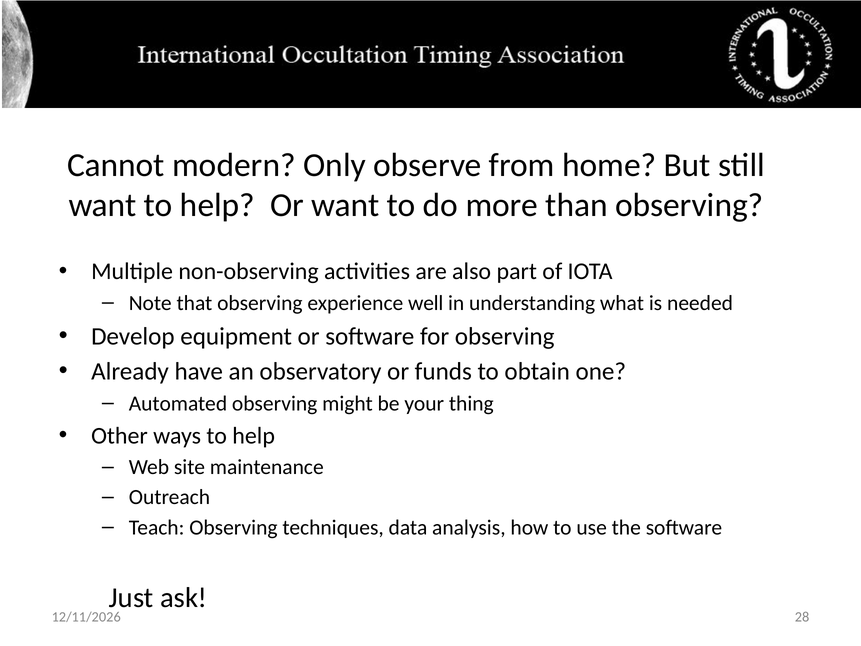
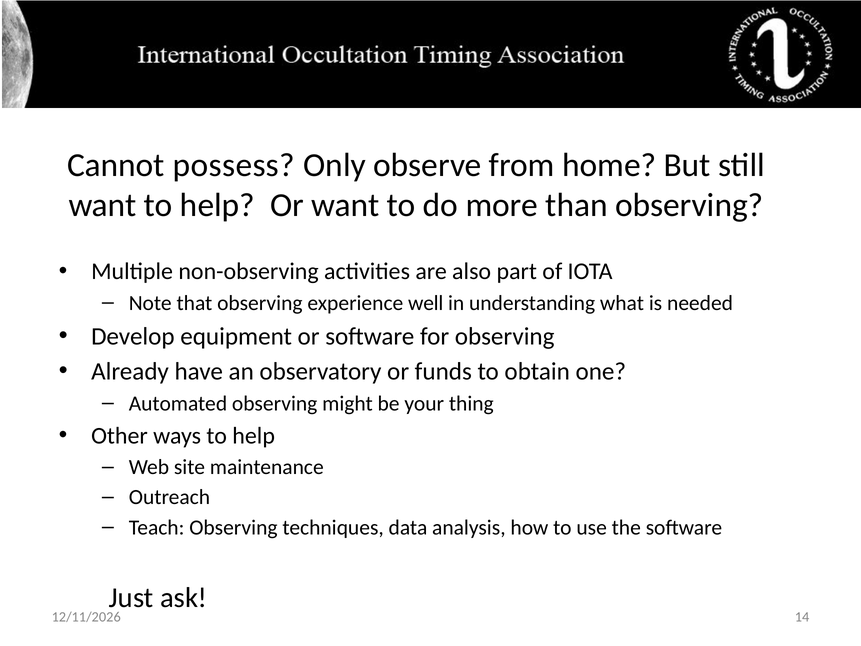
modern: modern -> possess (234, 165)
28: 28 -> 14 (802, 617)
